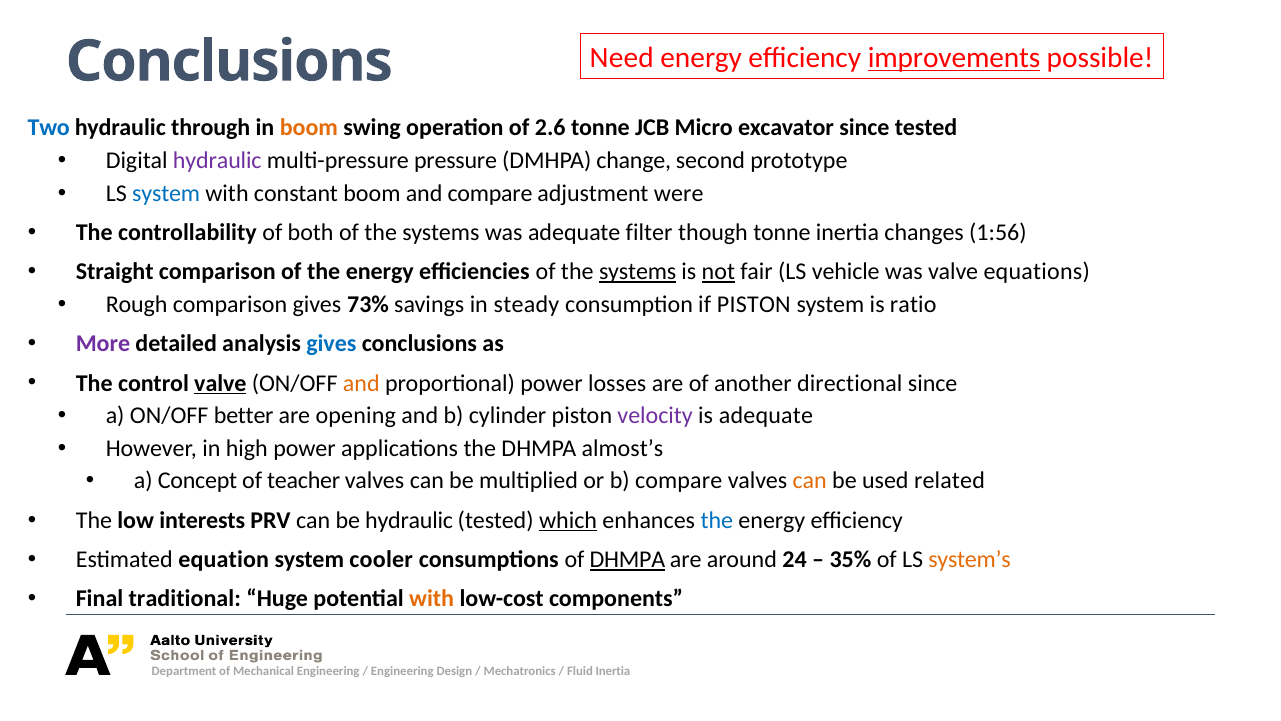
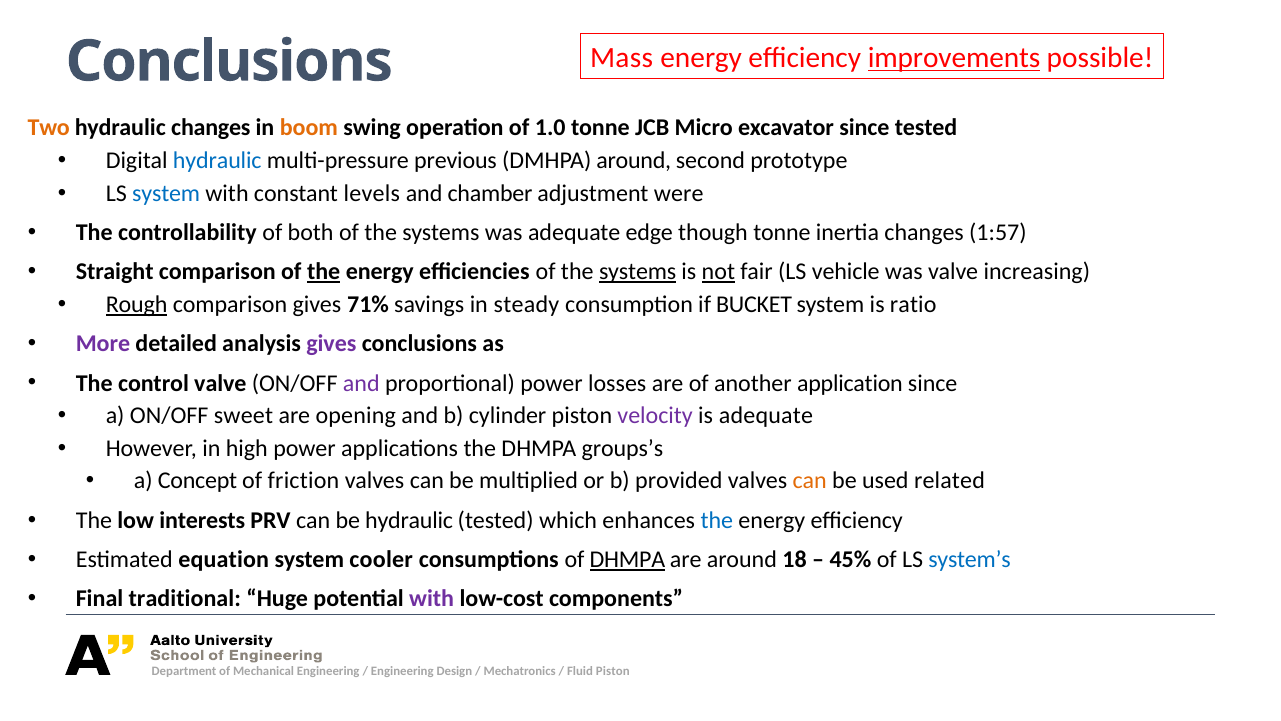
Need: Need -> Mass (622, 58)
Two colour: blue -> orange (49, 128)
hydraulic through: through -> changes (211, 128)
2.6: 2.6 -> 1.0 (550, 128)
hydraulic colour: purple -> blue (217, 160)
pressure: pressure -> previous (456, 160)
DMHPA change: change -> around (634, 160)
constant boom: boom -> levels (372, 193)
and compare: compare -> chamber (490, 193)
filter: filter -> edge (649, 232)
1:56: 1:56 -> 1:57 (998, 232)
the underline: none -> present (324, 272)
equations: equations -> increasing (1037, 272)
Rough underline: none -> present (137, 304)
73%: 73% -> 71% (368, 304)
if PISTON: PISTON -> BUCKET (754, 304)
gives colour: blue -> purple (331, 344)
valve underline: present -> none (220, 383)
and colour: orange -> purple (361, 383)
directional: directional -> application (850, 383)
better: better -> sweet (244, 415)
almost’s: almost’s -> groups’s (622, 448)
teacher: teacher -> friction (303, 481)
b compare: compare -> provided (679, 481)
which underline: present -> none (568, 520)
24: 24 -> 18 (795, 559)
35%: 35% -> 45% (850, 559)
system’s colour: orange -> blue (969, 559)
with colour: orange -> purple (432, 599)
Inertia: Inertia -> Piston (613, 671)
